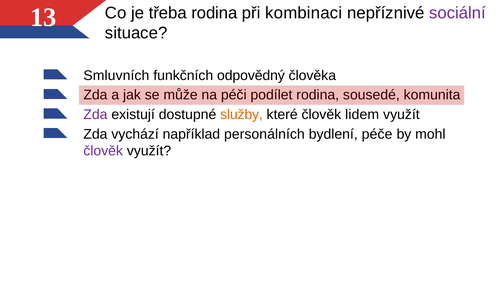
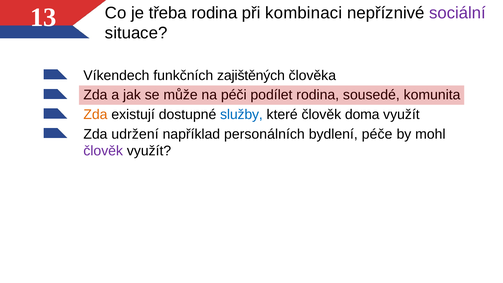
Smluvních: Smluvních -> Víkendech (116, 75)
odpovědný: odpovědný -> zajištěných (251, 75)
Zda colour: purple -> orange (95, 115)
služby colour: orange -> blue (241, 115)
lidem: lidem -> doma (362, 115)
vychází: vychází -> udržení (135, 134)
